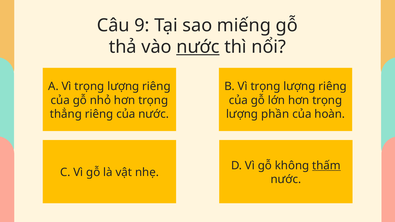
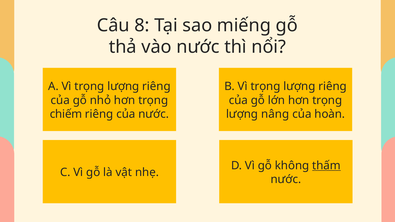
9: 9 -> 8 (142, 25)
nước underline: present -> none (198, 47)
thẳng: thẳng -> chiếm (66, 114)
phần: phần -> nâng (275, 114)
